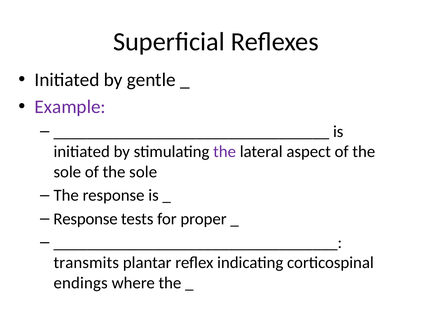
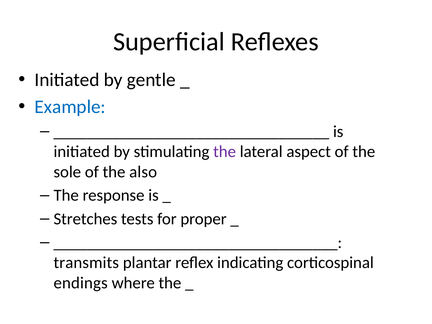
Example colour: purple -> blue (70, 107)
sole of the sole: sole -> also (143, 172)
Response: Response -> Stretches (85, 219)
